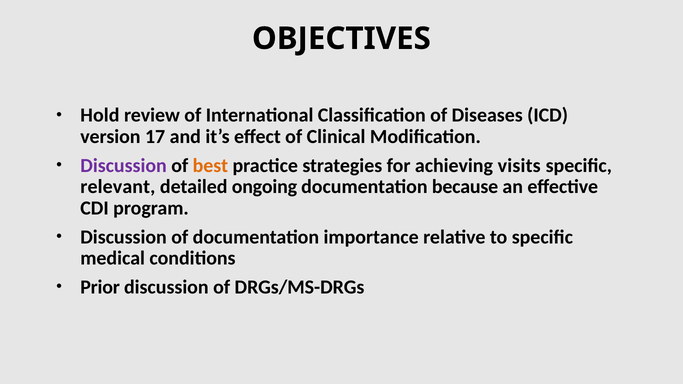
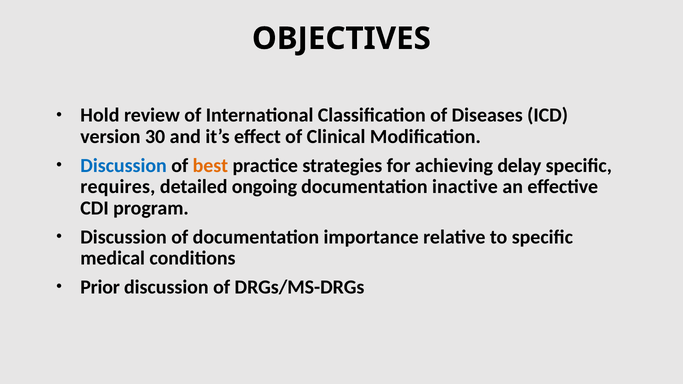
17: 17 -> 30 (155, 137)
Discussion colour: purple -> blue (124, 166)
visits: visits -> delay (519, 166)
relevant: relevant -> requires (118, 187)
because: because -> inactive (465, 187)
